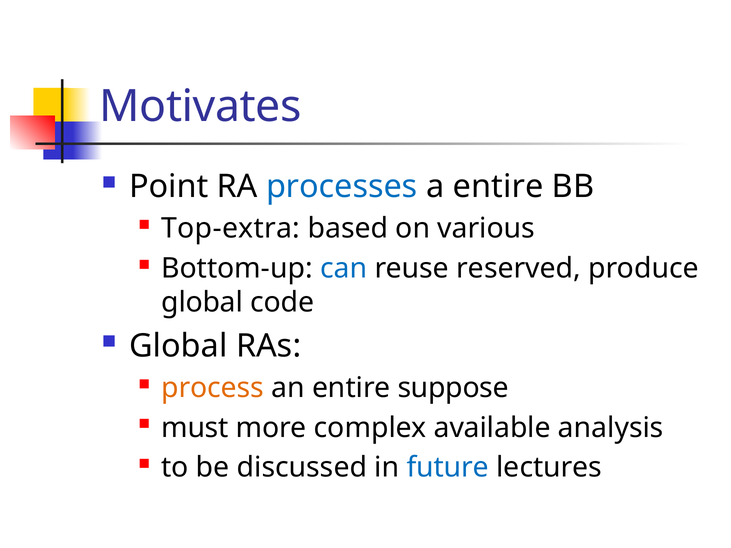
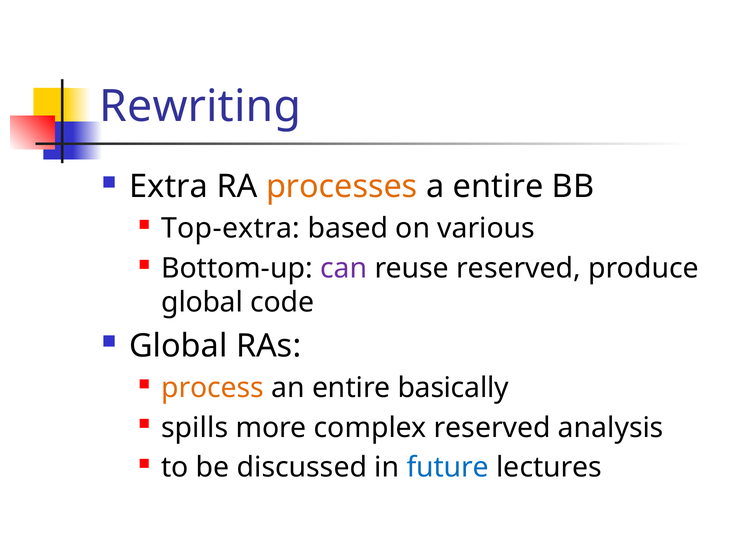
Motivates: Motivates -> Rewriting (200, 107)
Point: Point -> Extra (169, 187)
processes colour: blue -> orange (342, 187)
can colour: blue -> purple (344, 269)
suppose: suppose -> basically (453, 388)
must: must -> spills (195, 428)
complex available: available -> reserved (492, 428)
